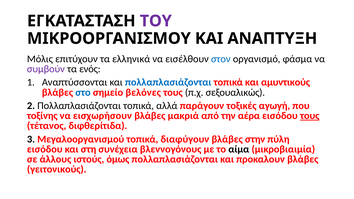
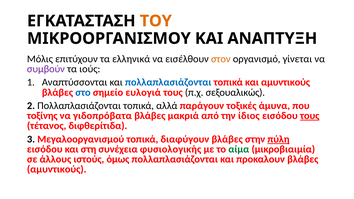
ΤΟΥ colour: purple -> orange (156, 21)
στον colour: blue -> orange (221, 59)
φάσμα: φάσμα -> γίνεται (297, 59)
ενός: ενός -> ιούς (90, 69)
βελόνες: βελόνες -> ευλογιά (143, 92)
αγωγή: αγωγή -> άμυνα (274, 106)
εισχωρήσουν: εισχωρήσουν -> γιδοπρόβατα (102, 116)
αέρα: αέρα -> ίδιος (249, 116)
πύλη underline: none -> present (278, 139)
βλεννογόνους: βλεννογόνους -> φυσιολογικής (171, 149)
αίμα colour: black -> green (239, 149)
γειτονικούς: γειτονικούς -> αμυντικούς (57, 169)
